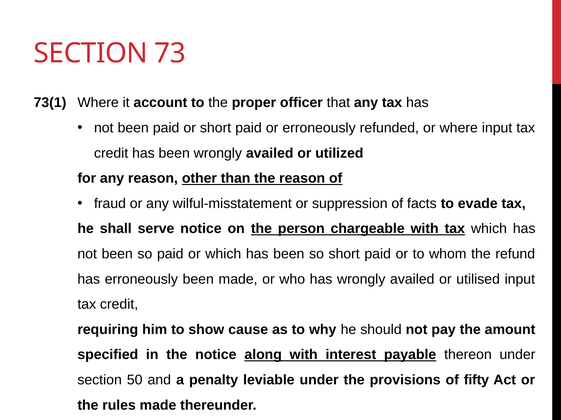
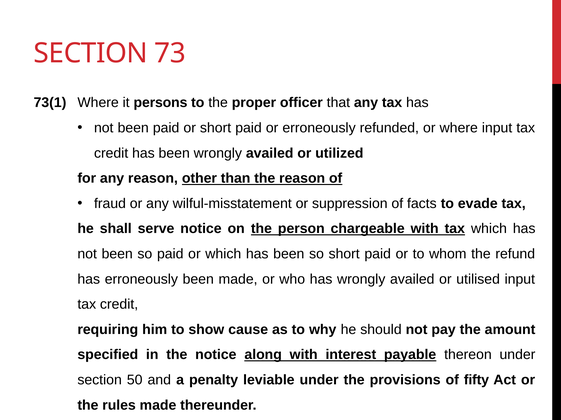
account: account -> persons (160, 103)
